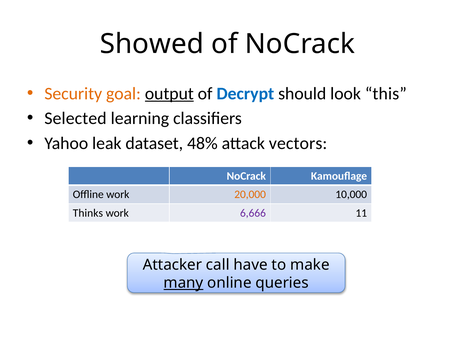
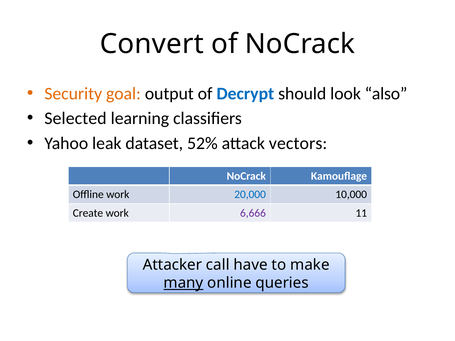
Showed: Showed -> Convert (152, 44)
output underline: present -> none (169, 94)
this: this -> also (386, 94)
48%: 48% -> 52% (202, 143)
20,000 colour: orange -> blue (250, 195)
Thinks: Thinks -> Create (88, 213)
